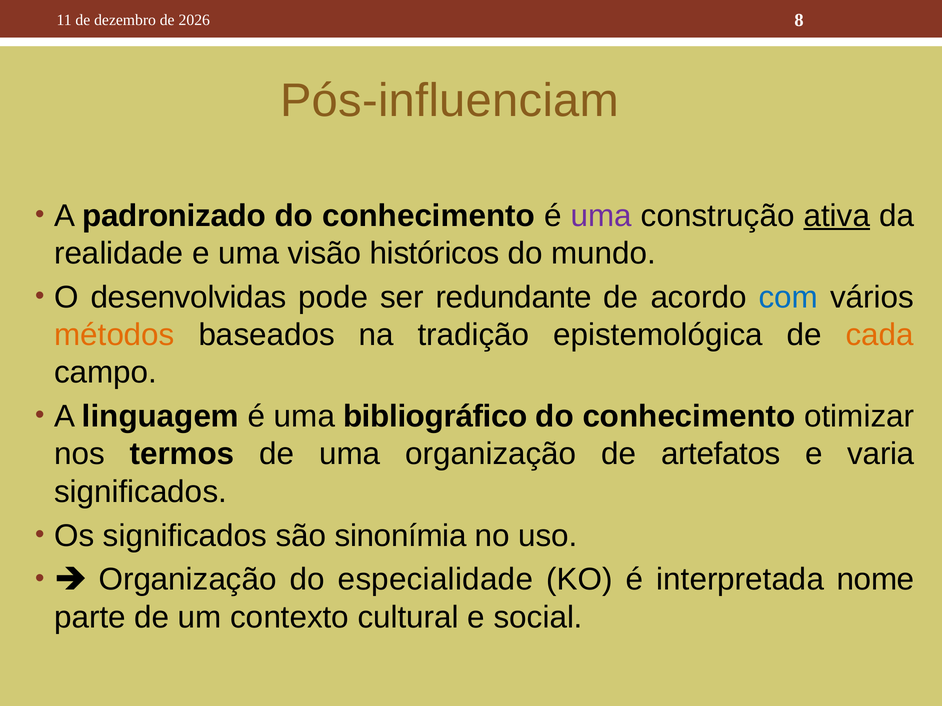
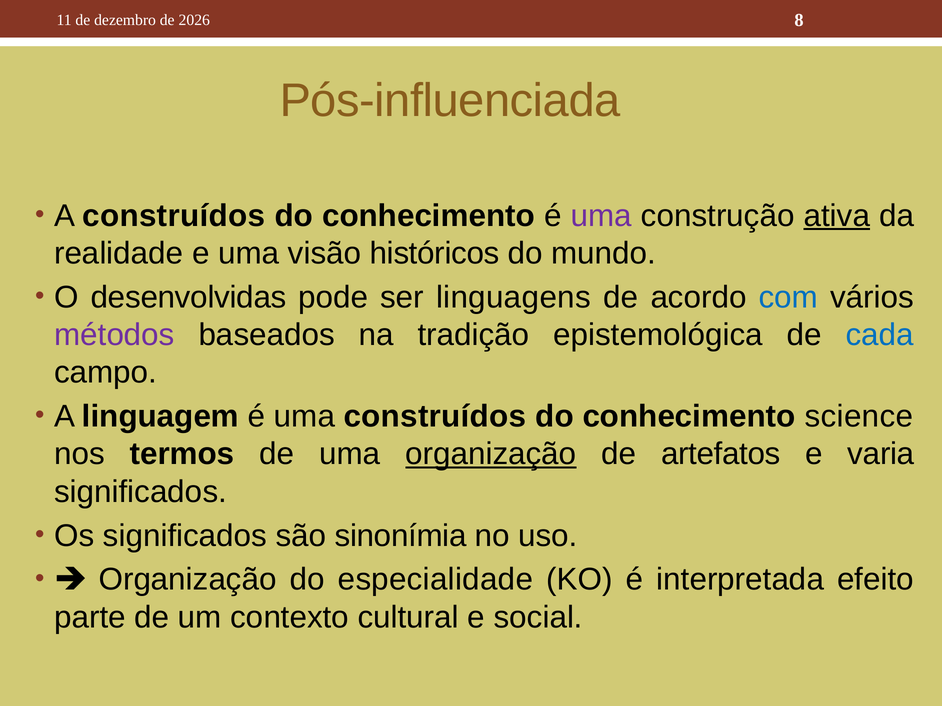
Pós-influenciam: Pós-influenciam -> Pós-influenciada (450, 101)
A padronizado: padronizado -> construídos (174, 216)
redundante: redundante -> linguagens (513, 297)
métodos colour: orange -> purple (114, 335)
cada colour: orange -> blue (880, 335)
uma bibliográfico: bibliográfico -> construídos (435, 417)
otimizar: otimizar -> science (859, 417)
organização underline: none -> present (491, 454)
nome: nome -> efeito (875, 580)
